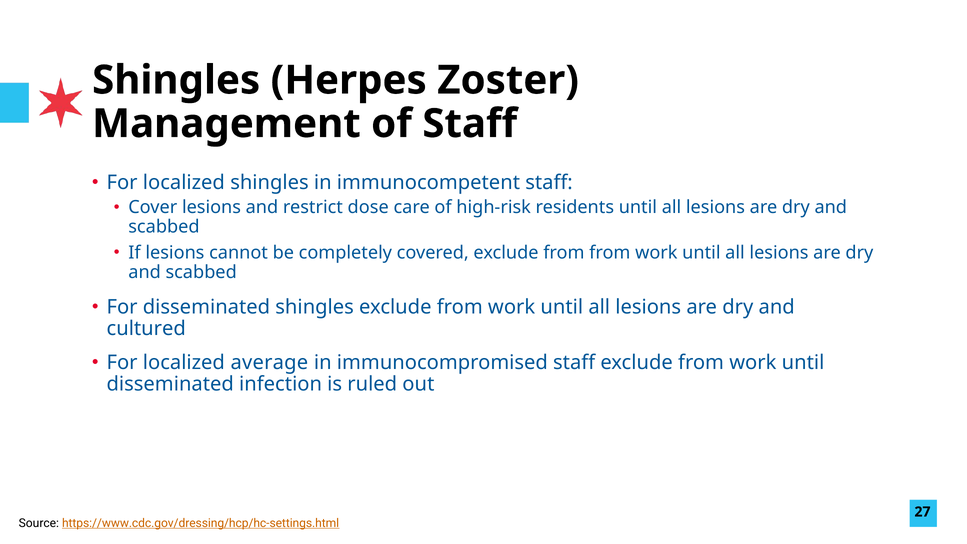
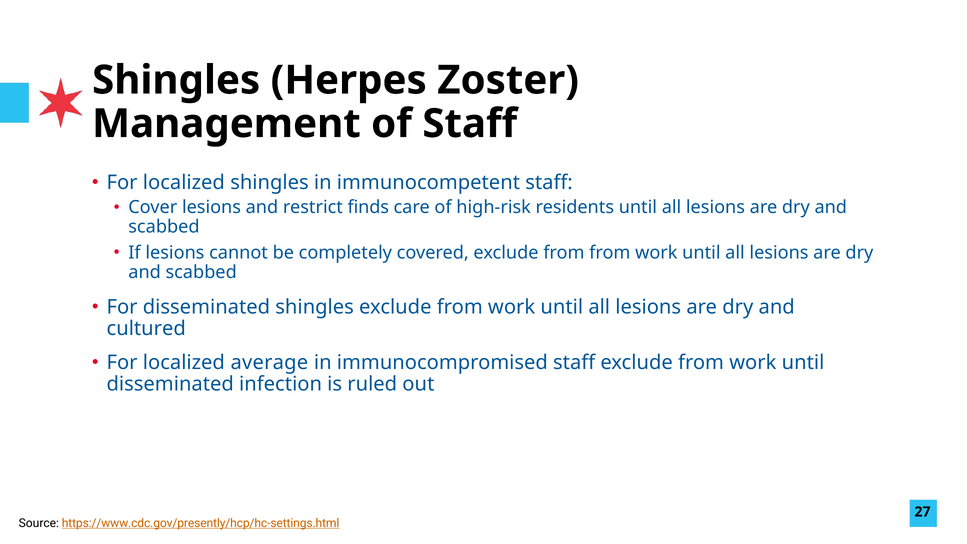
dose: dose -> finds (368, 207)
https://www.cdc.gov/dressing/hcp/hc-settings.html: https://www.cdc.gov/dressing/hcp/hc-settings.html -> https://www.cdc.gov/presently/hcp/hc-settings.html (201, 523)
